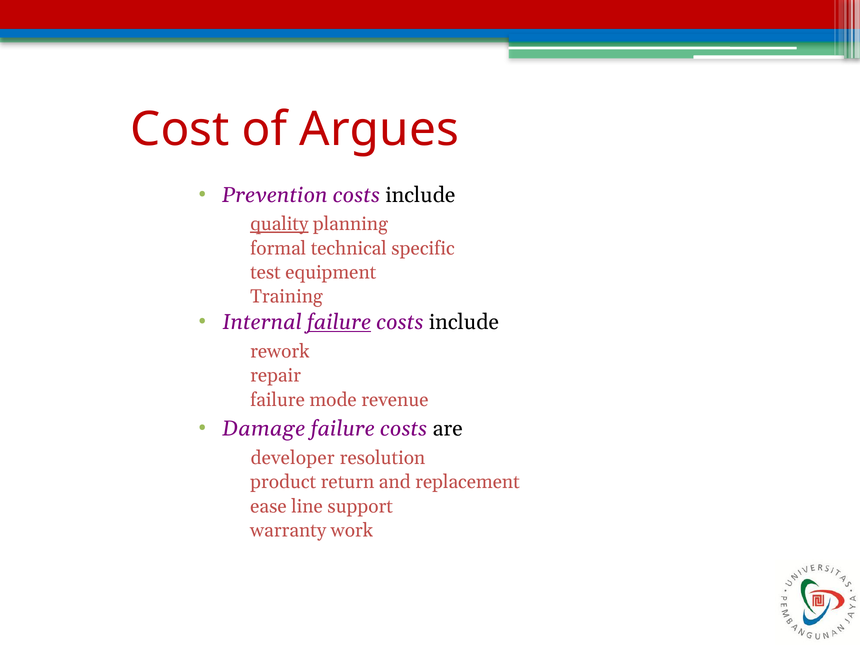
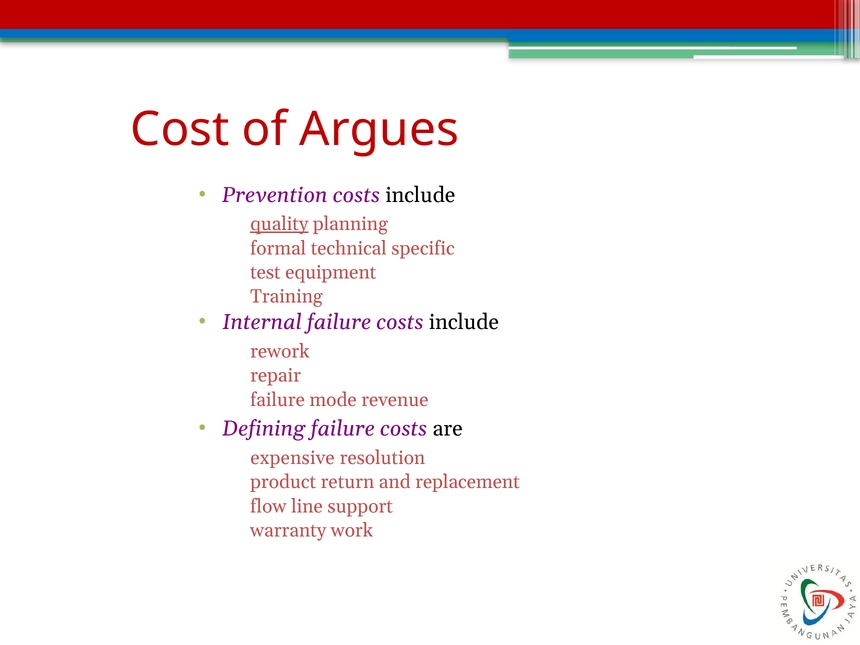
failure underline: present -> none (339, 322)
Damage: Damage -> Defining (264, 429)
developer: developer -> expensive (293, 458)
ease: ease -> flow (268, 506)
